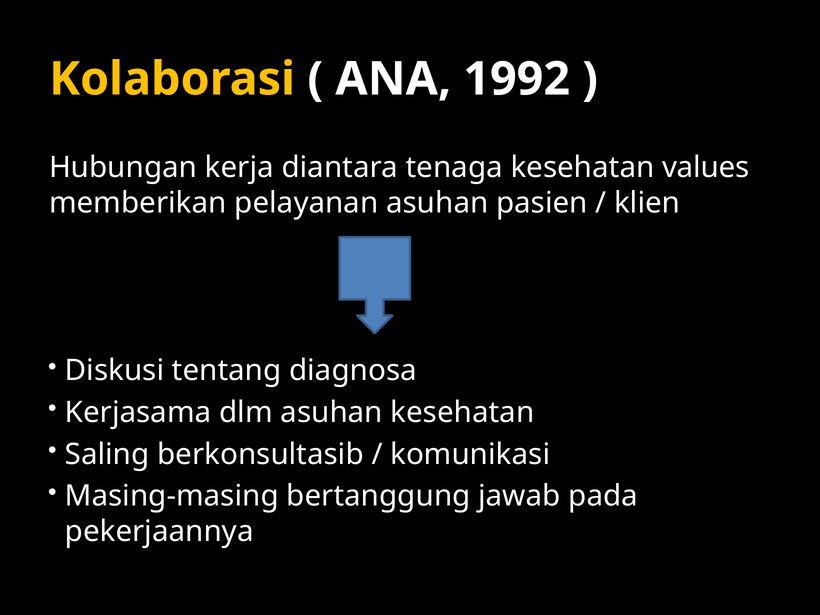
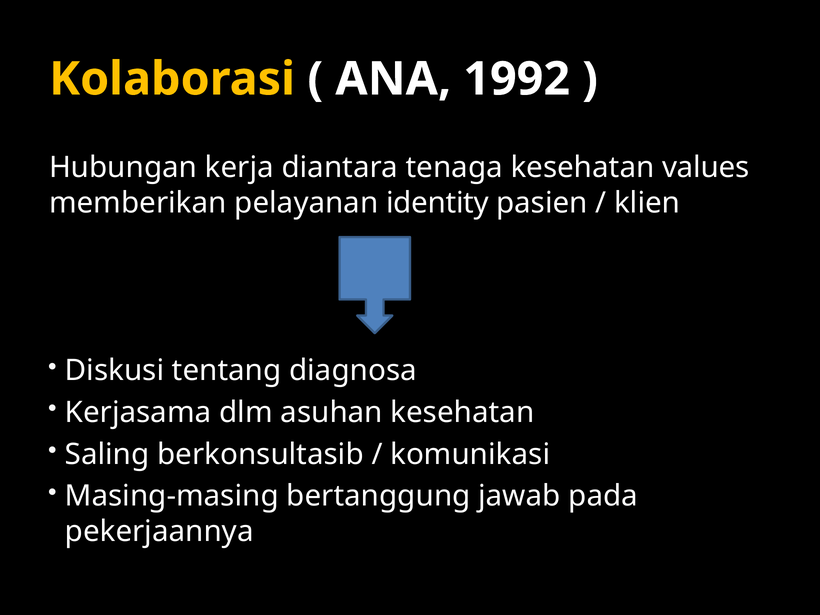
pelayanan asuhan: asuhan -> identity (437, 203)
